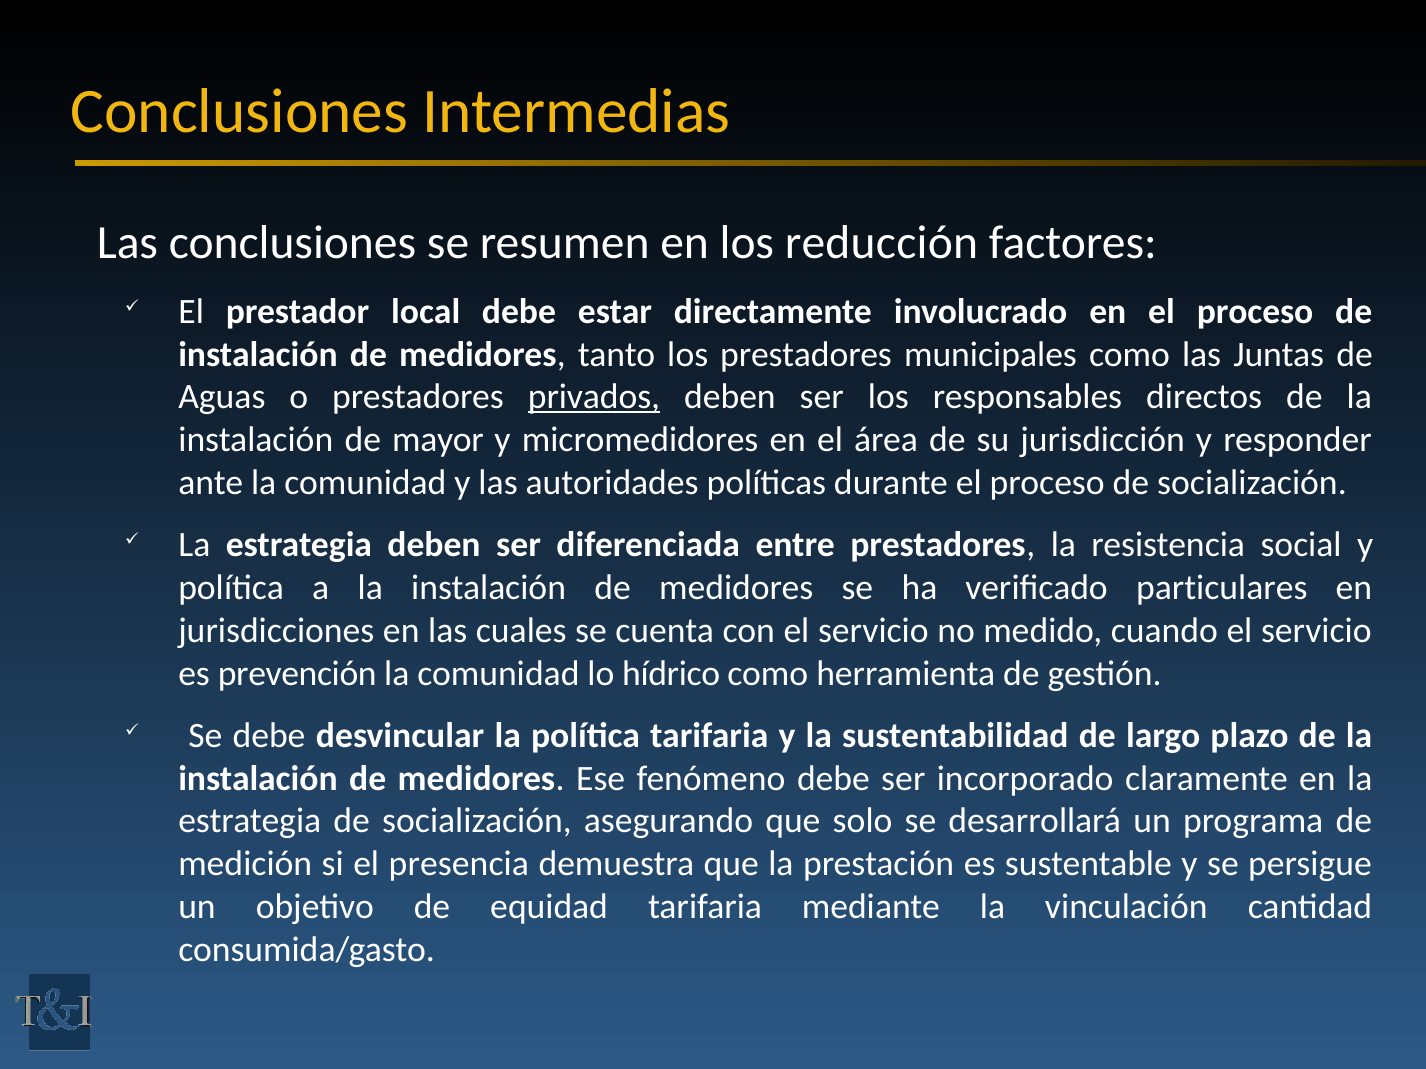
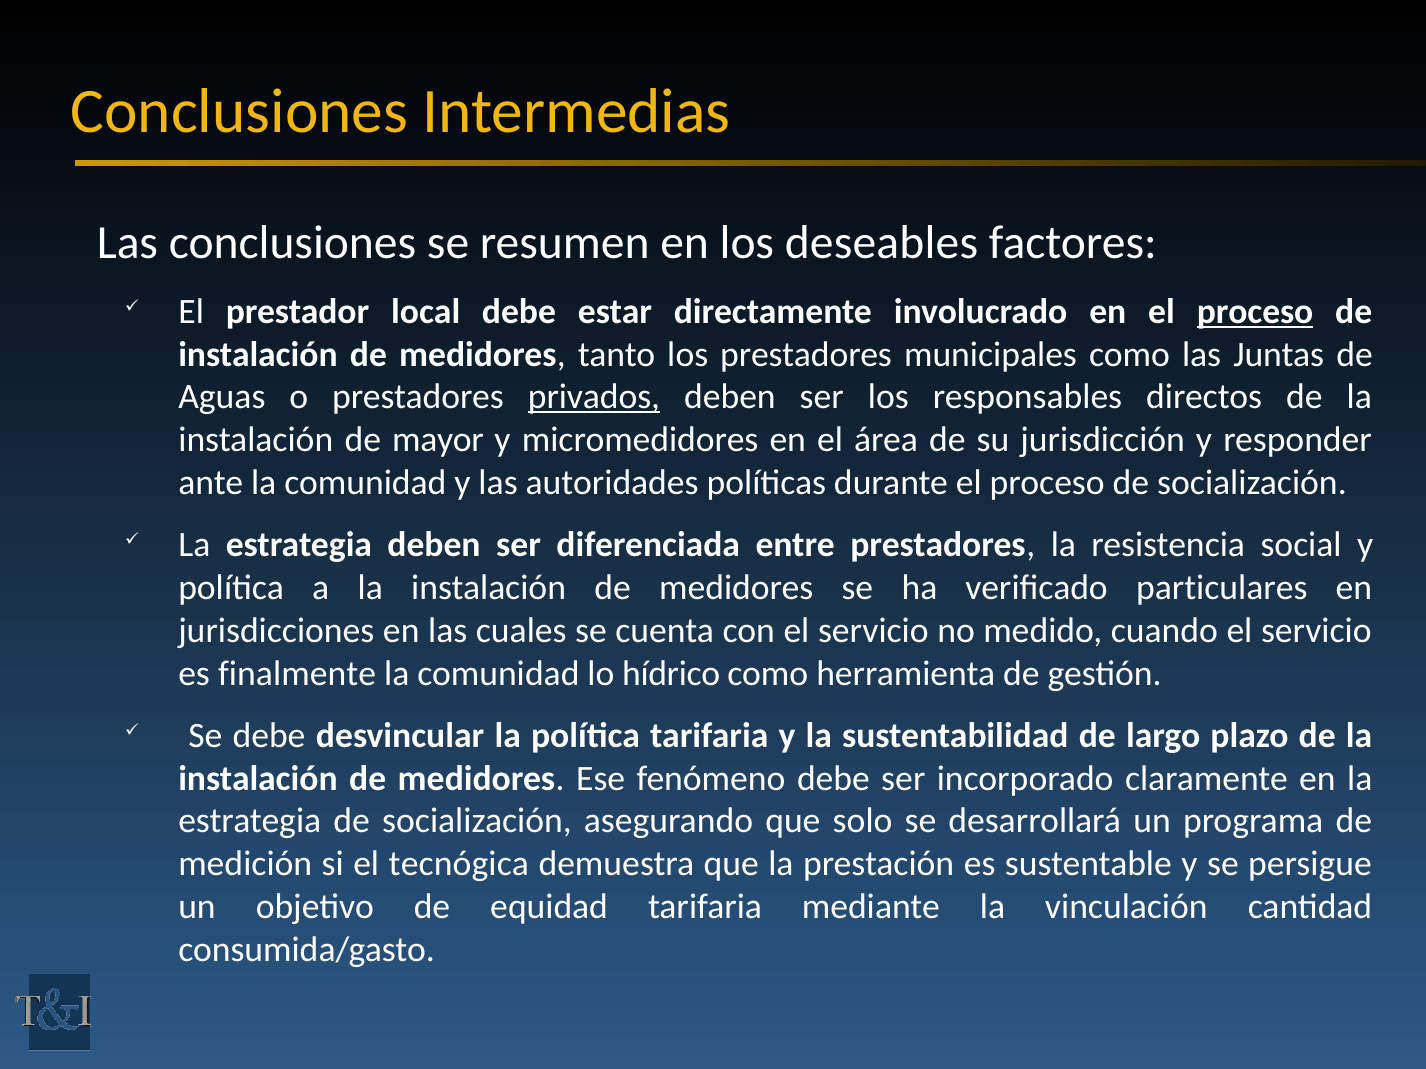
reducción: reducción -> deseables (881, 243)
proceso underline: none -> present (1255, 312)
prevención: prevención -> finalmente (297, 674)
presencia: presencia -> tecnógica (459, 864)
